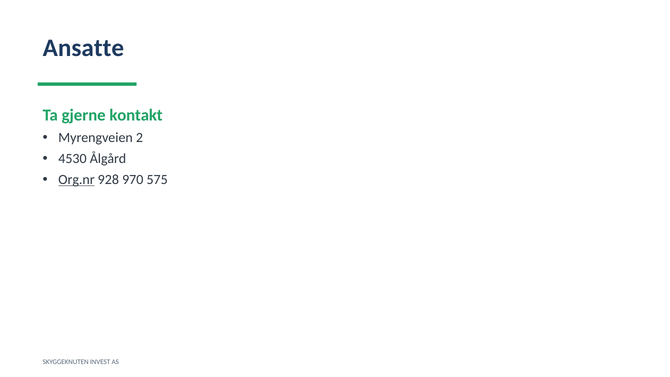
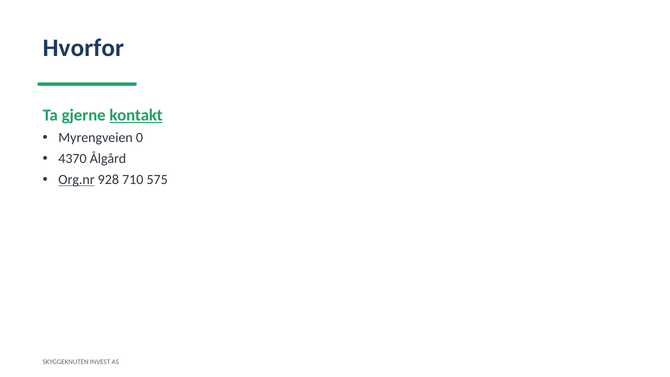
Ansatte: Ansatte -> Hvorfor (83, 48)
kontakt underline: none -> present (136, 115)
2: 2 -> 0 (139, 138)
4530: 4530 -> 4370 (72, 159)
970: 970 -> 710 (133, 180)
